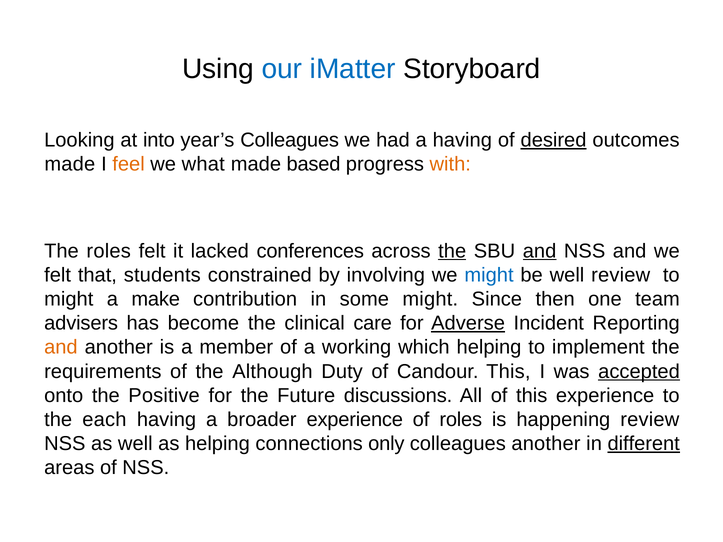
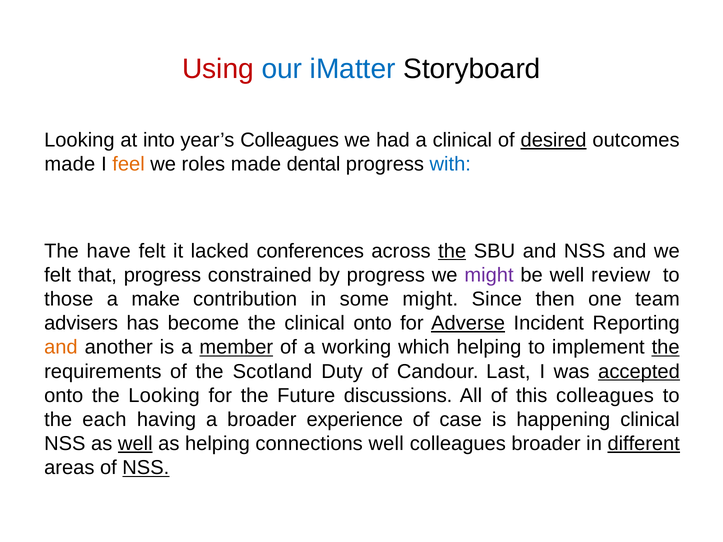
Using colour: black -> red (218, 69)
a having: having -> clinical (462, 140)
what: what -> roles (203, 164)
based: based -> dental (314, 164)
with colour: orange -> blue (450, 164)
The roles: roles -> have (109, 251)
and underline: present -> none (540, 251)
that students: students -> progress (162, 275)
by involving: involving -> progress (386, 275)
might colour: blue -> purple (489, 275)
might: might -> those (69, 299)
clinical care: care -> onto (373, 323)
member underline: none -> present (236, 347)
the underline: none -> present (666, 347)
Although: Although -> Scotland (272, 372)
Candour This: This -> Last (508, 372)
the Positive: Positive -> Looking (164, 396)
this experience: experience -> colleagues (605, 396)
of roles: roles -> case (461, 420)
happening review: review -> clinical (650, 420)
well underline: none -> present (135, 444)
connections only: only -> well (386, 444)
colleagues another: another -> broader (546, 444)
NSS underline: none -> present (146, 468)
